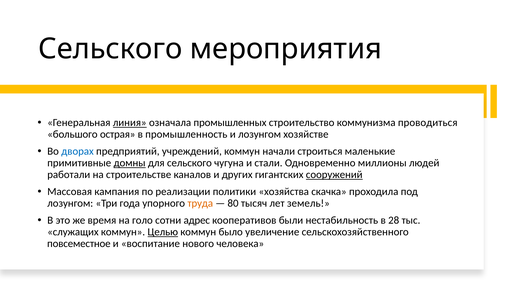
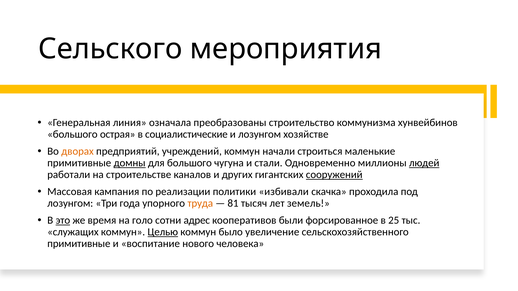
линия underline: present -> none (130, 123)
промышленных: промышленных -> преобразованы (230, 123)
проводиться: проводиться -> хунвейбинов (428, 123)
промышленность: промышленность -> социалистические (186, 134)
дворах colour: blue -> orange (78, 151)
для сельского: сельского -> большого (189, 163)
людей underline: none -> present (424, 163)
хозяйства: хозяйства -> избивали (284, 192)
80: 80 -> 81 (233, 204)
это underline: none -> present (63, 221)
нестабильность: нестабильность -> форсированное (342, 221)
28: 28 -> 25 (394, 221)
повсеместное: повсеместное -> примитивные (79, 244)
